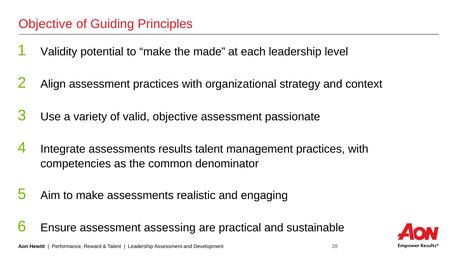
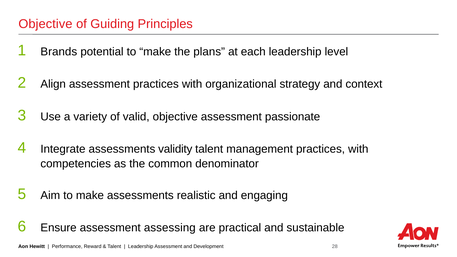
Validity: Validity -> Brands (59, 52)
made: made -> plans (209, 52)
results: results -> validity (175, 149)
